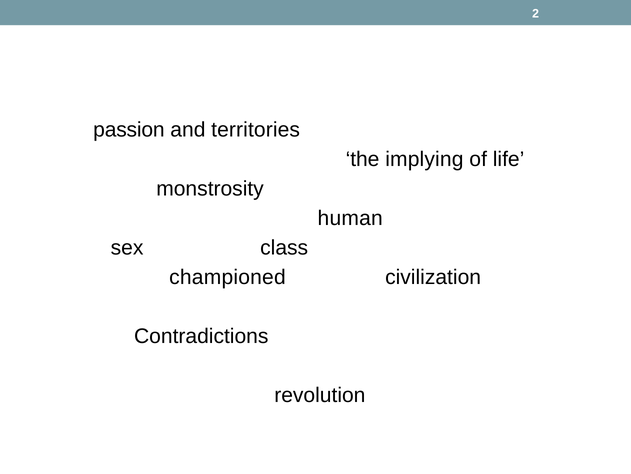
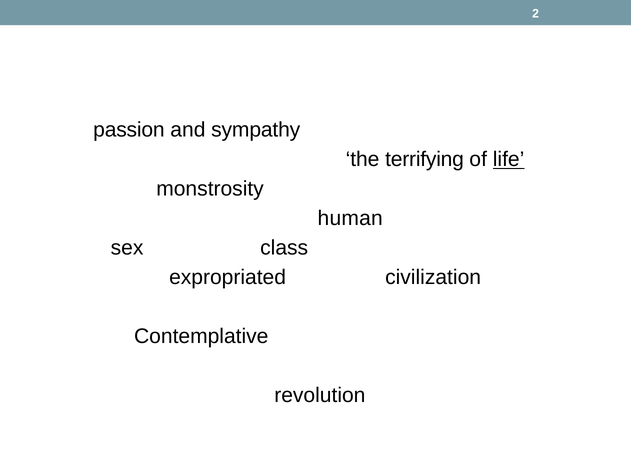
territories: territories -> sympathy (256, 130)
implying: implying -> terrifying (425, 159)
life underline: none -> present (509, 159)
championed: championed -> expropriated (228, 277)
Contradictions: Contradictions -> Contemplative (201, 336)
